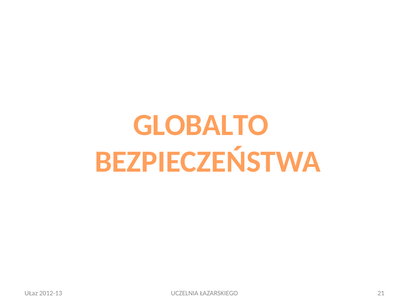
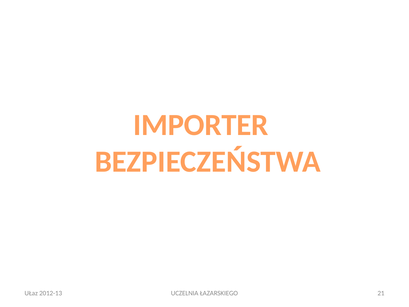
GLOBALTO: GLOBALTO -> IMPORTER (201, 125)
